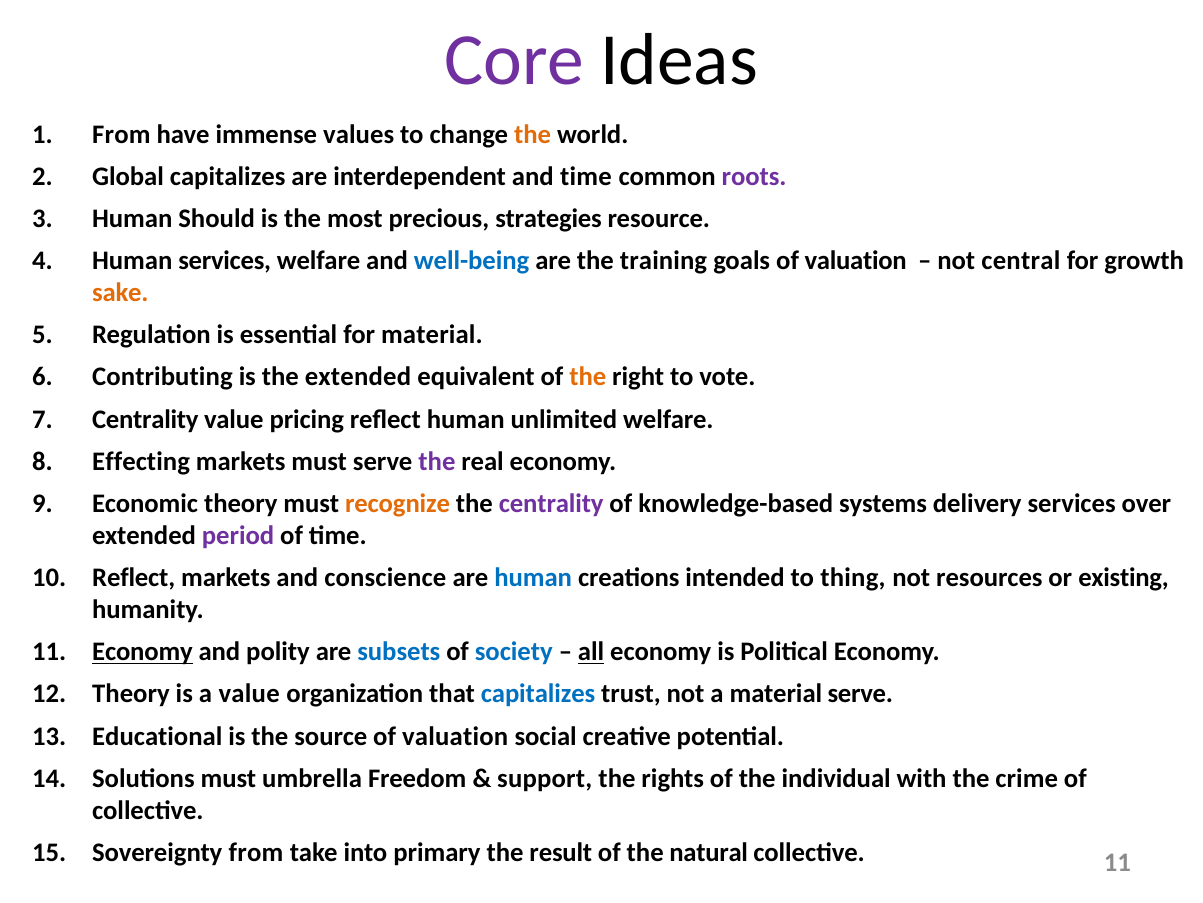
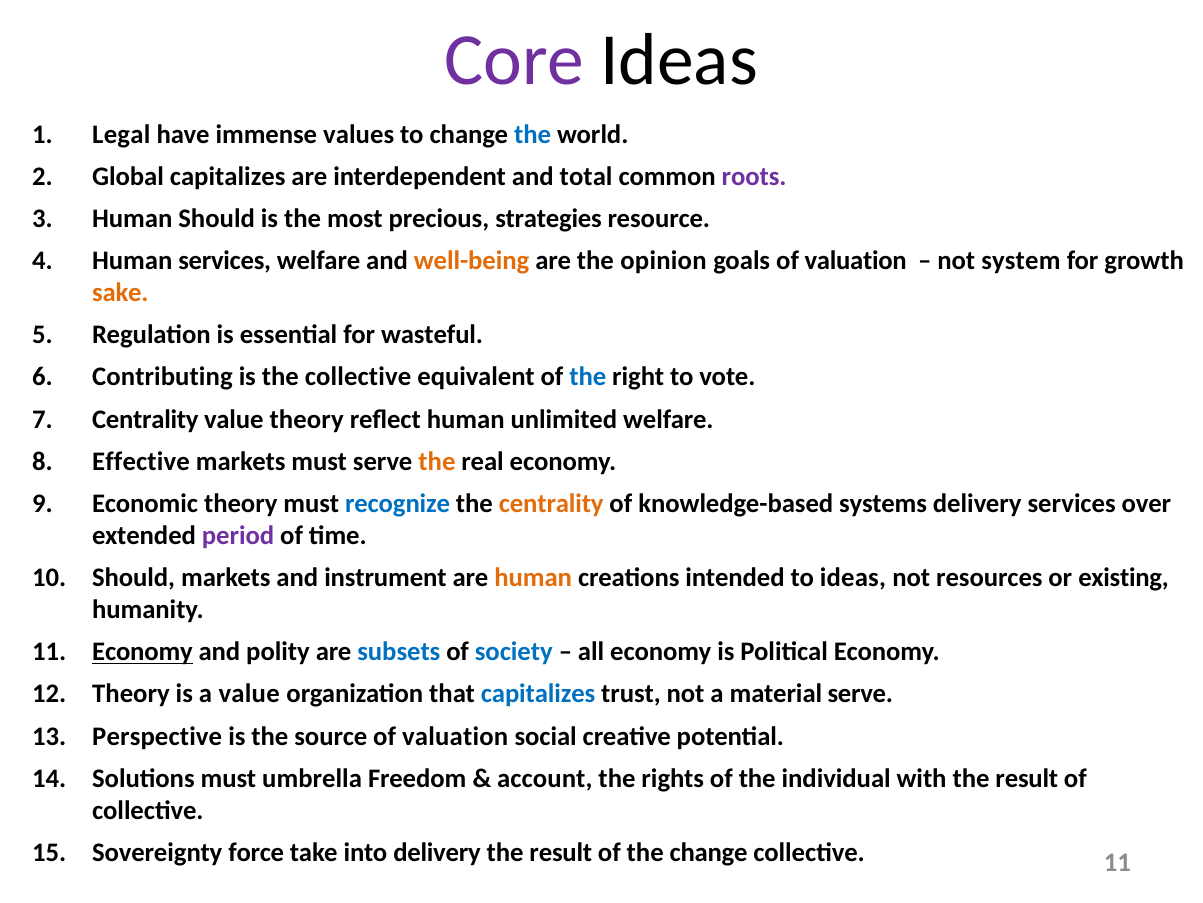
From: From -> Legal (121, 134)
the colour: orange -> blue (533, 134)
and time: time -> total (586, 176)
well-being colour: blue -> orange (472, 260)
training: training -> opinion (663, 260)
central: central -> system (1021, 260)
for material: material -> wasteful (432, 335)
the extended: extended -> collective (358, 377)
the colour: orange -> blue (588, 377)
value pricing: pricing -> theory (307, 419)
Effecting: Effecting -> Effective (141, 461)
the colour: purple -> orange (437, 461)
recognize colour: orange -> blue (398, 503)
centrality colour: purple -> orange (551, 503)
Reflect: Reflect -> Should (134, 577)
conscience: conscience -> instrument (385, 577)
human colour: blue -> orange (533, 577)
to thing: thing -> ideas (853, 577)
all underline: present -> none (591, 651)
Educational: Educational -> Perspective (157, 736)
support: support -> account (545, 778)
with the crime: crime -> result (1027, 778)
Sovereignty from: from -> force (256, 852)
into primary: primary -> delivery (437, 852)
the natural: natural -> change (709, 852)
